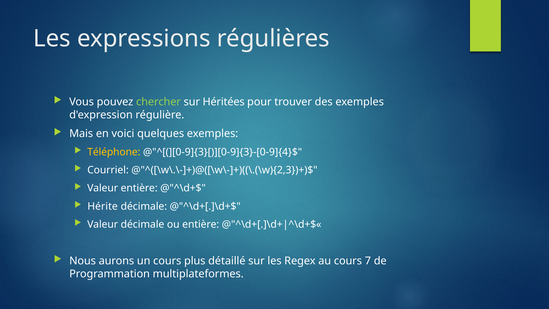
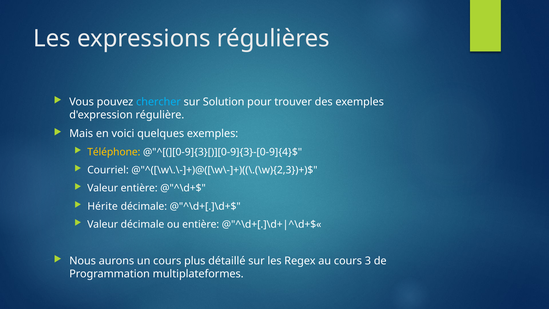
chercher colour: light green -> light blue (158, 102)
Héritées: Héritées -> Solution (224, 102)
7: 7 -> 3 (368, 261)
